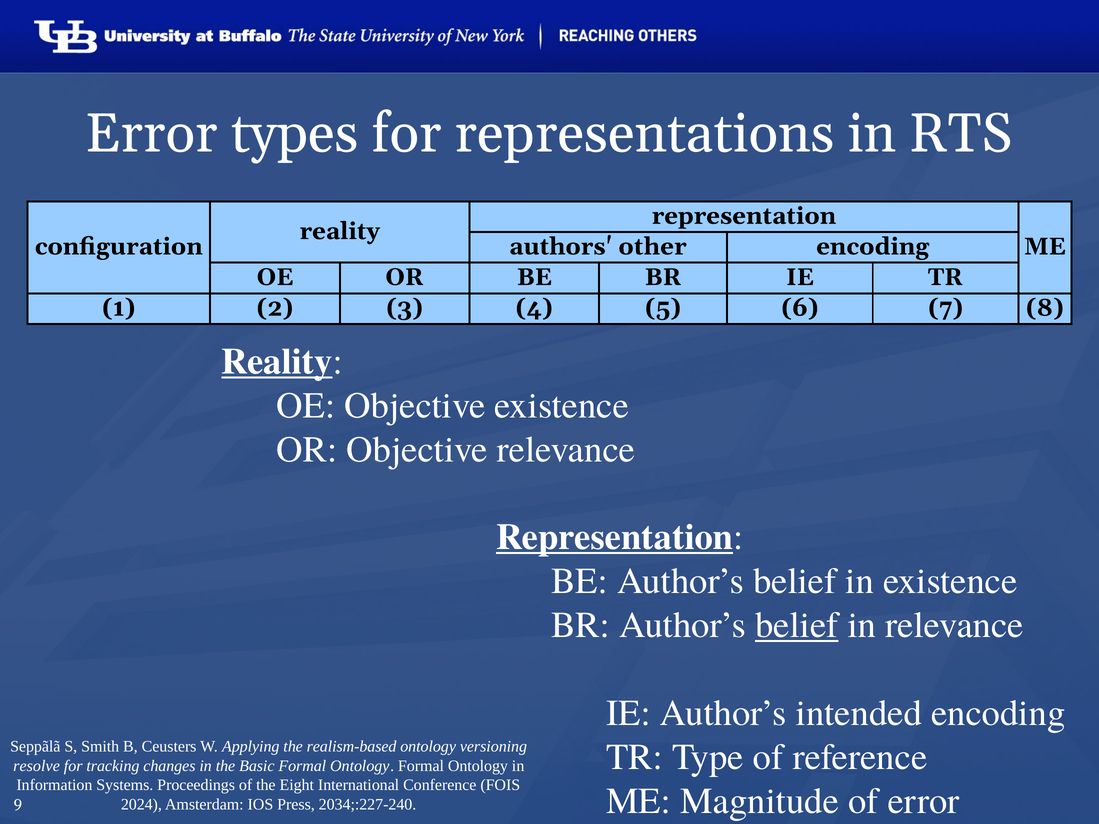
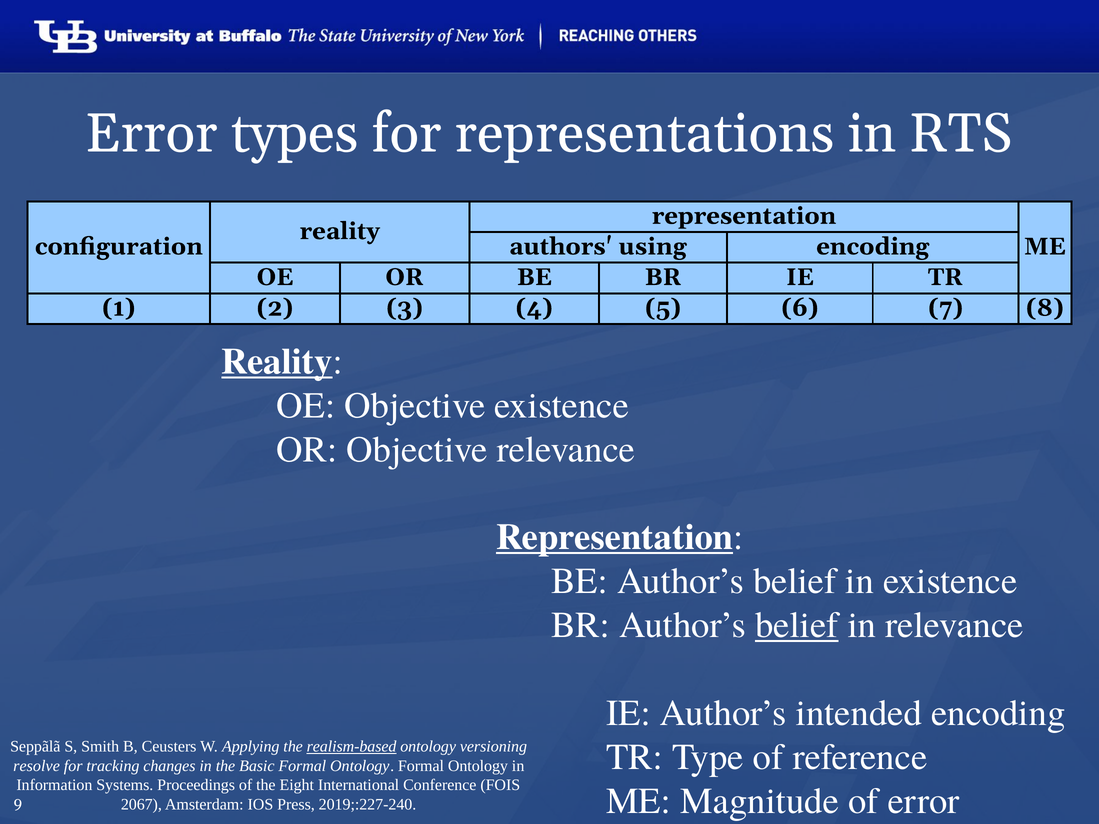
other: other -> using (653, 247)
realism-based underline: none -> present (352, 747)
2024: 2024 -> 2067 (141, 805)
2034;:227-240: 2034;:227-240 -> 2019;:227-240 (367, 805)
